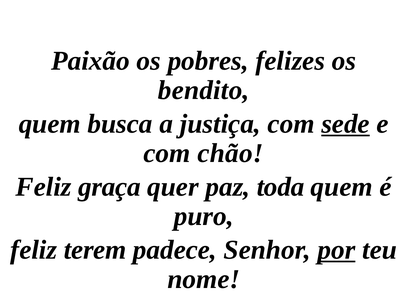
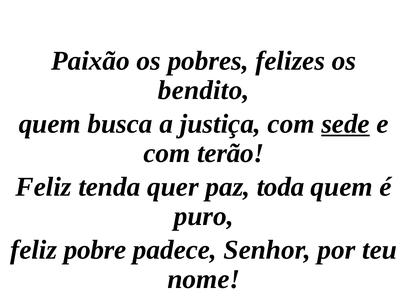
chão: chão -> terão (231, 154)
graça: graça -> tenda (109, 187)
terem: terem -> pobre (95, 250)
por underline: present -> none (336, 250)
